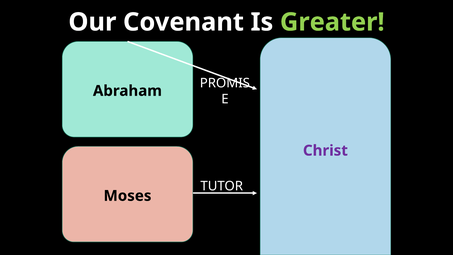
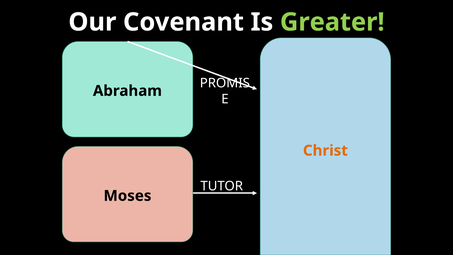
Christ colour: purple -> orange (325, 150)
